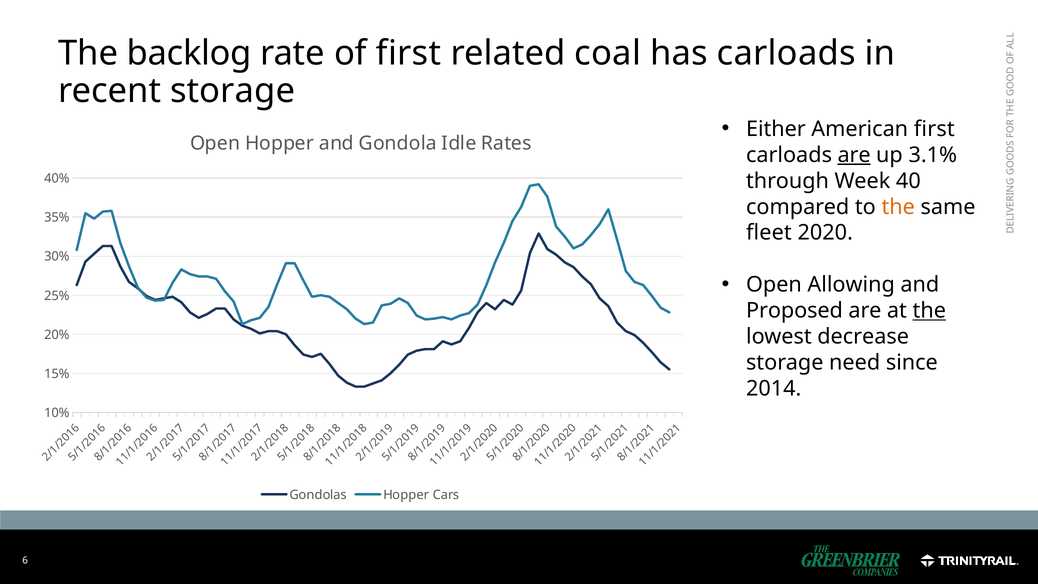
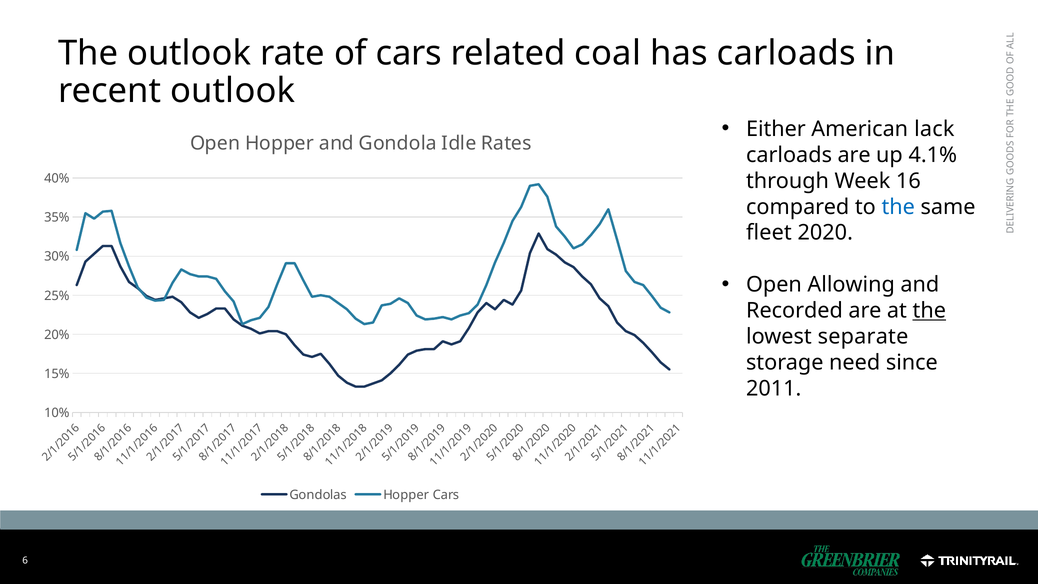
The backlog: backlog -> outlook (189, 53)
of first: first -> cars (409, 53)
recent storage: storage -> outlook (233, 91)
American first: first -> lack (934, 129)
are underline: present -> none (854, 155)
3.1%: 3.1% -> 4.1% (933, 155)
40: 40 -> 16 (908, 181)
the colour: orange -> blue (898, 207)
Proposed: Proposed -> Recorded (794, 311)
decrease: decrease -> separate (863, 337)
2014: 2014 -> 2011 (774, 389)
